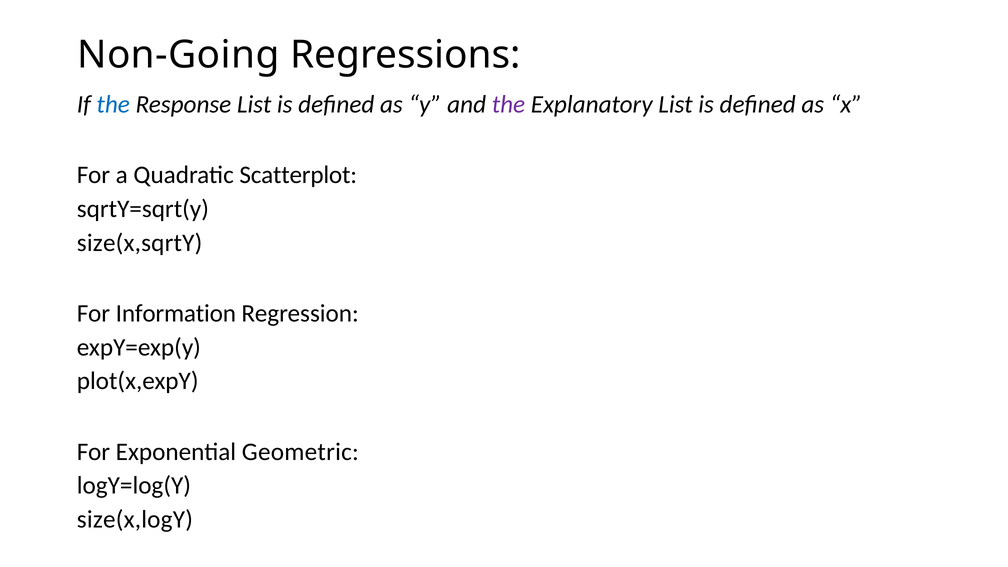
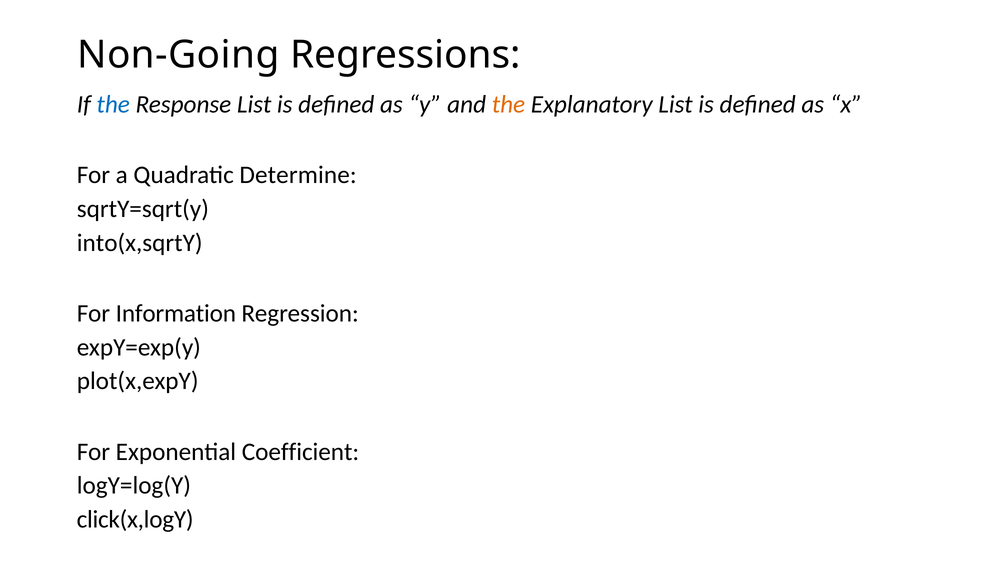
the colour: purple -> orange (508, 104)
Scatterplot: Scatterplot -> Determine (298, 175)
size(x,sqrtY: size(x,sqrtY -> into(x,sqrtY (140, 243)
Geometric: Geometric -> Coefficient (300, 452)
size(x,logY: size(x,logY -> click(x,logY (135, 520)
